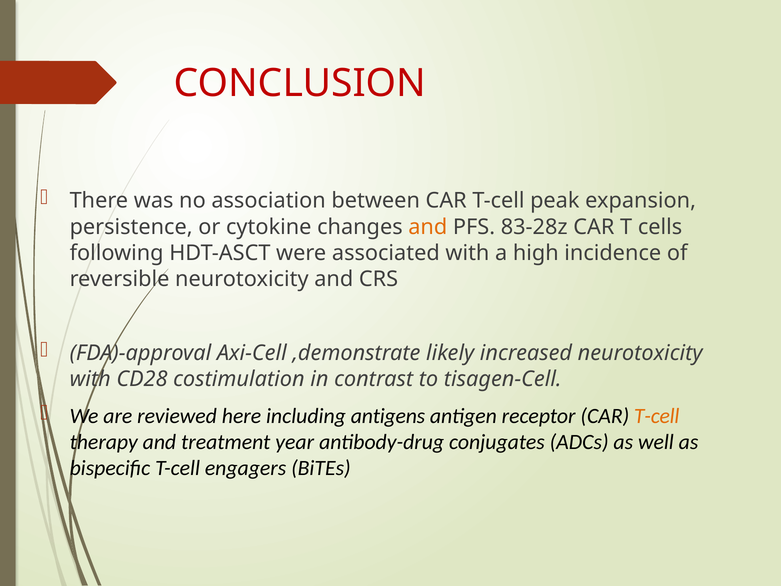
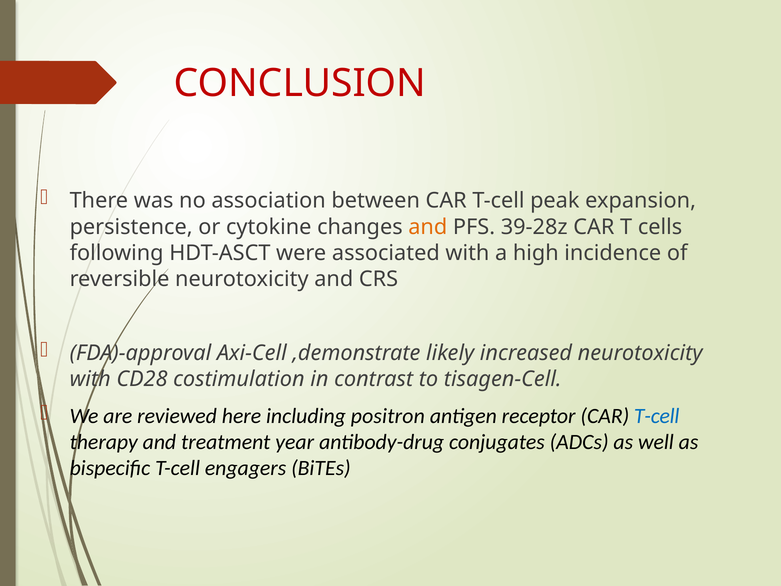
83-28z: 83-28z -> 39-28z (534, 227)
antigens: antigens -> positron (388, 416)
T-cell colour: orange -> blue (657, 416)
